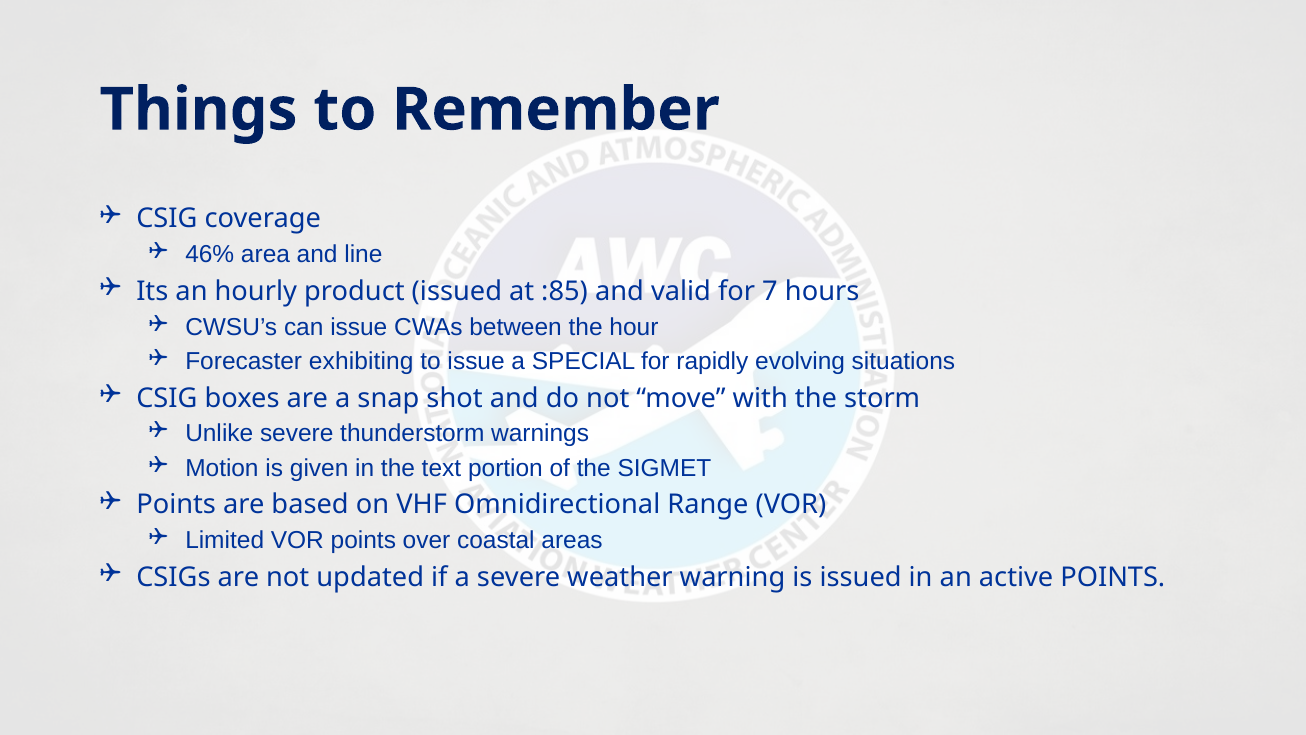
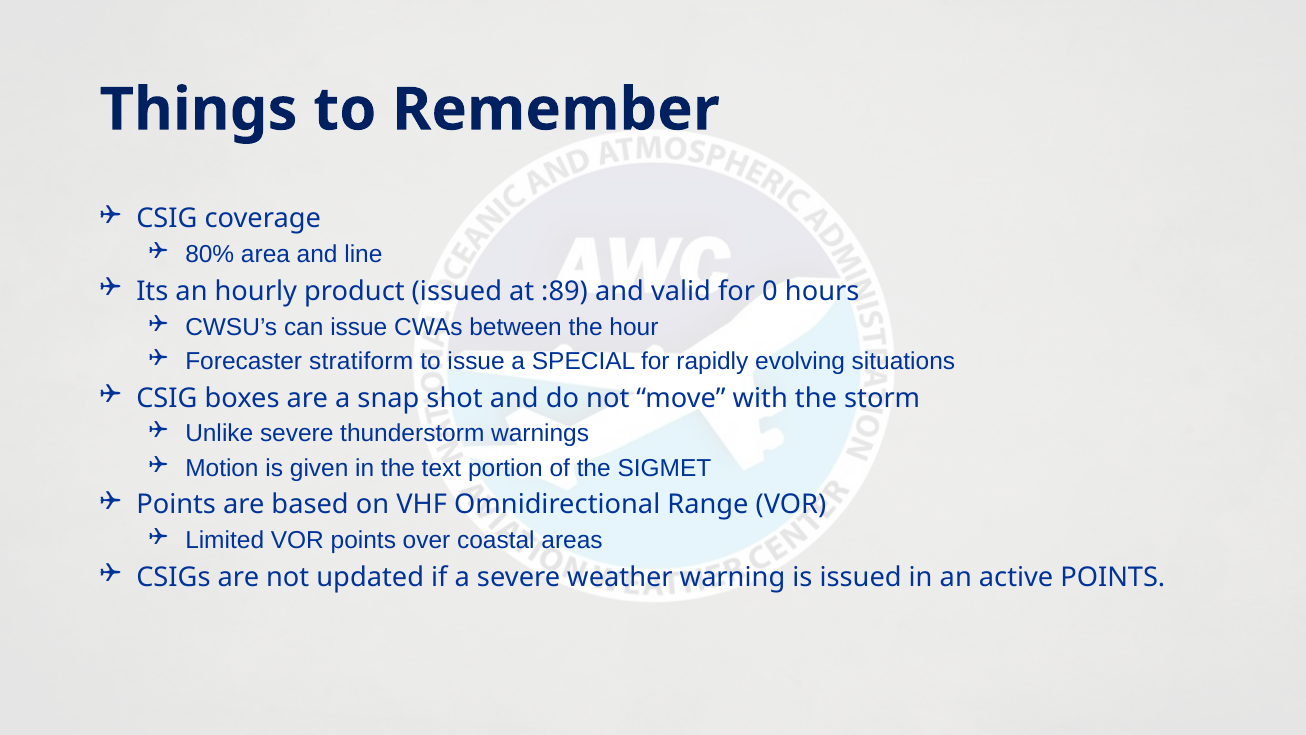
46%: 46% -> 80% (210, 254)
:85: :85 -> :89 (565, 291)
7: 7 -> 0 (770, 291)
exhibiting: exhibiting -> stratiform (361, 361)
